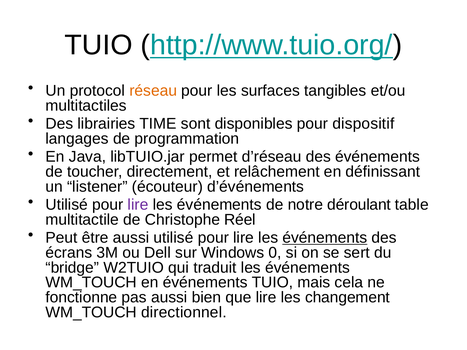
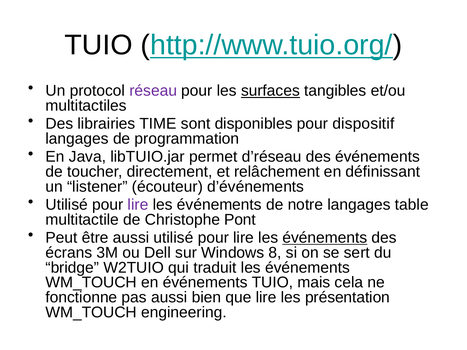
réseau colour: orange -> purple (153, 91)
surfaces underline: none -> present (270, 91)
notre déroulant: déroulant -> langages (359, 205)
Réel: Réel -> Pont (240, 220)
0: 0 -> 8 (275, 253)
changement: changement -> présentation (347, 298)
directionnel: directionnel -> engineering (184, 313)
